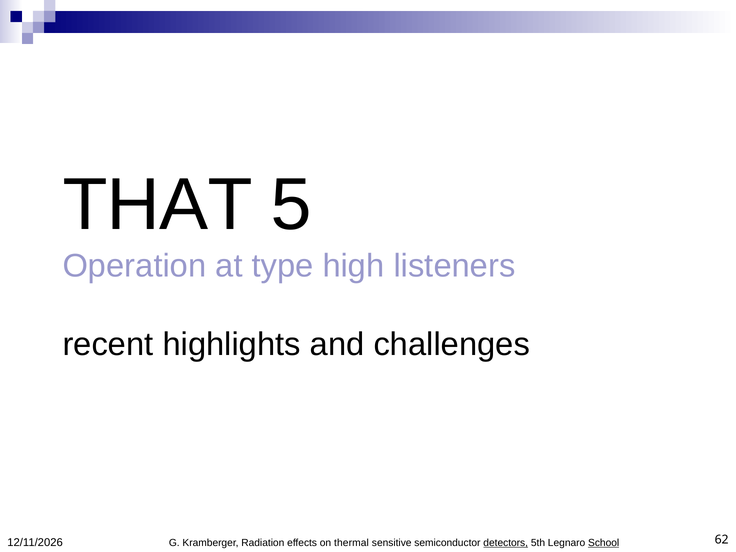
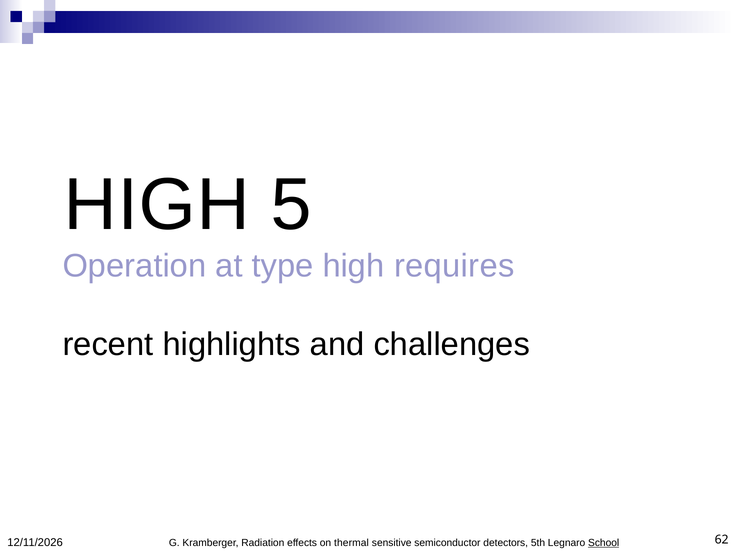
THAT: THAT -> HIGH (157, 205)
listeners: listeners -> requires (454, 266)
detectors underline: present -> none (506, 543)
